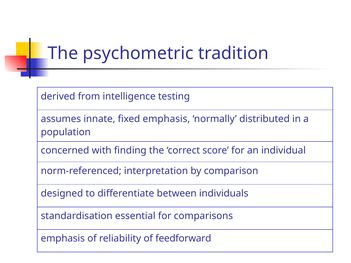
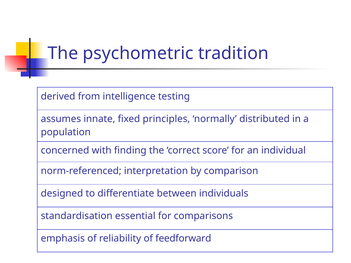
fixed emphasis: emphasis -> principles (166, 119)
